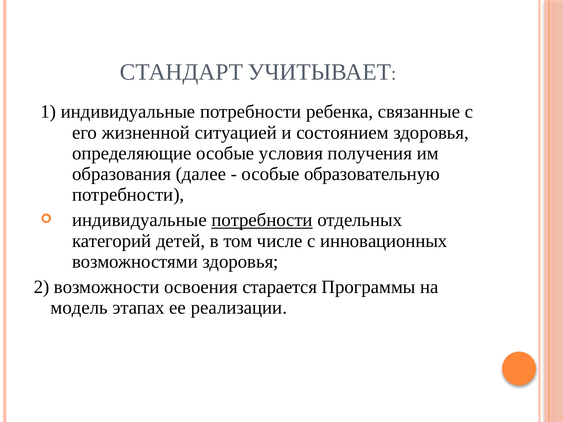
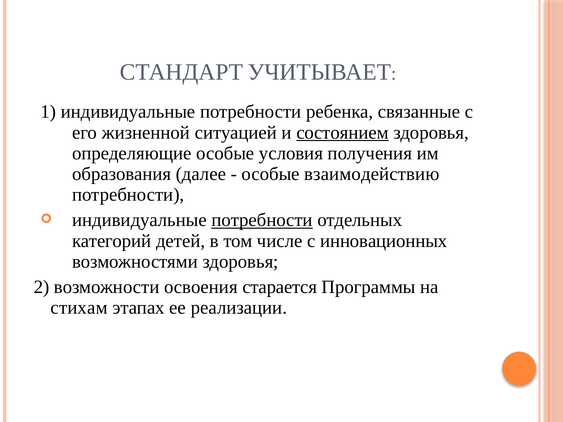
состоянием underline: none -> present (343, 133)
образовательную: образовательную -> взаимодействию (372, 174)
модель: модель -> стихам (79, 308)
